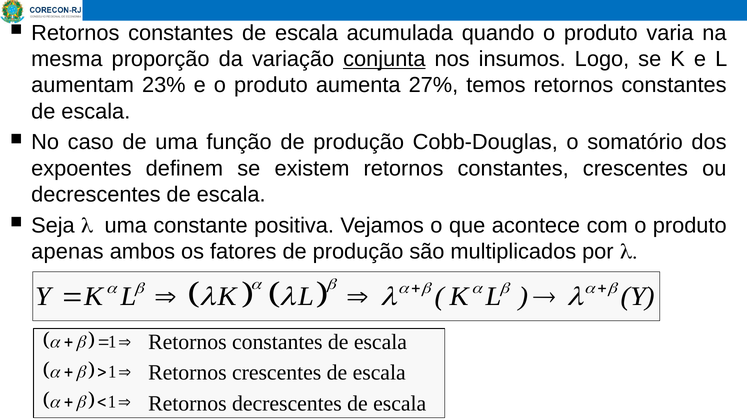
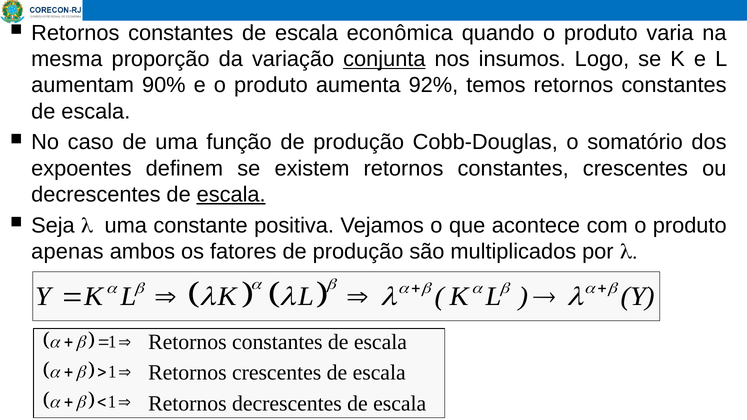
acumulada: acumulada -> econômica (400, 33)
23%: 23% -> 90% (164, 85)
27%: 27% -> 92% (433, 85)
escala underline: none -> present (231, 195)
